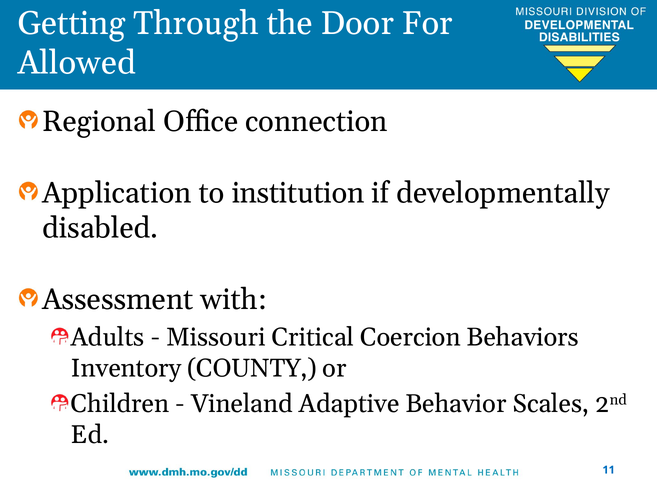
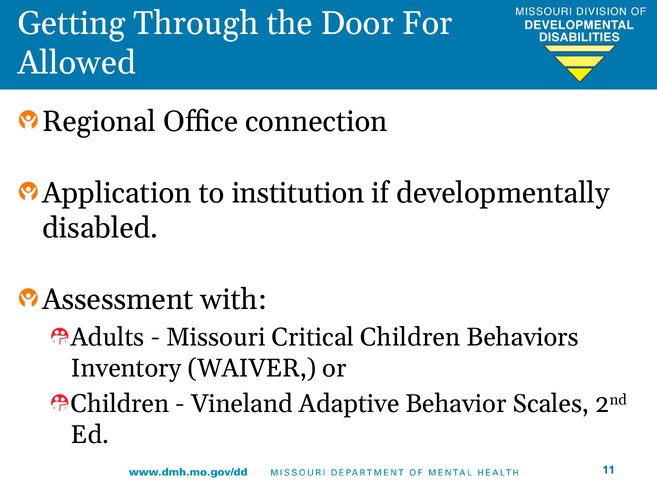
Critical Coercion: Coercion -> Children (410, 337)
COUNTY: COUNTY -> WAIVER (252, 368)
